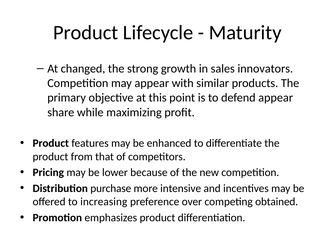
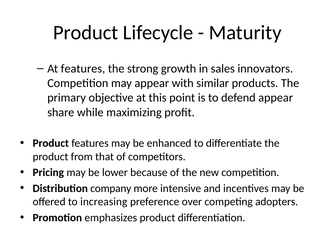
At changed: changed -> features (83, 68)
purchase: purchase -> company (111, 188)
obtained: obtained -> adopters (277, 201)
